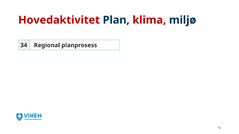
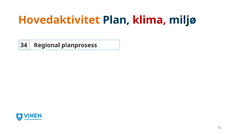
Hovedaktivitet colour: red -> orange (59, 20)
